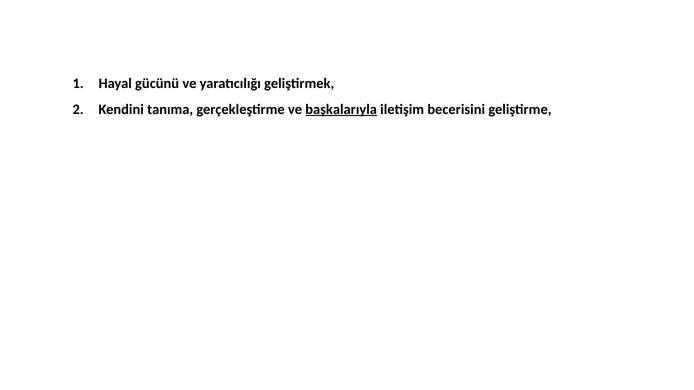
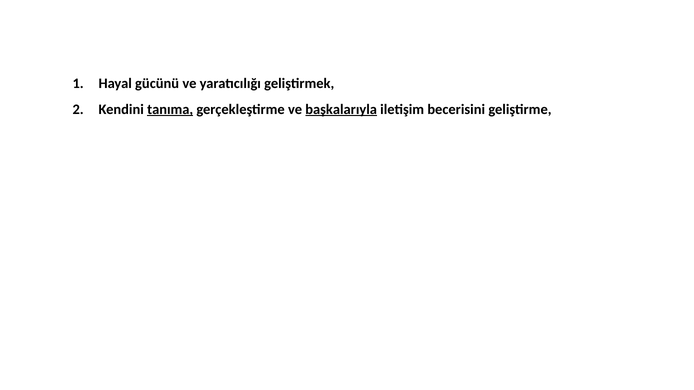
tanıma underline: none -> present (170, 109)
